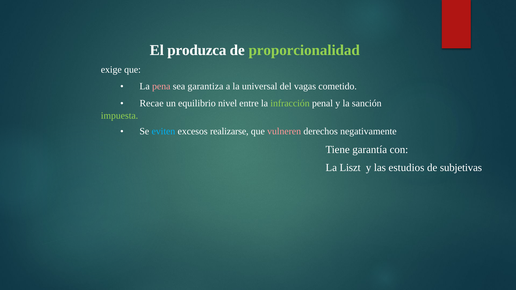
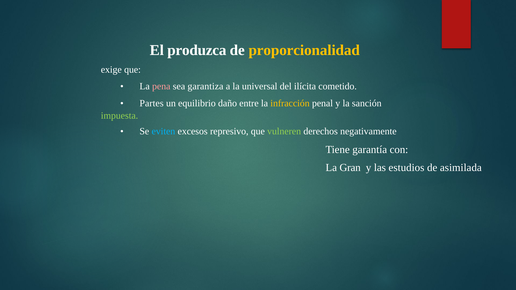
proporcionalidad colour: light green -> yellow (304, 50)
vagas: vagas -> ilícita (305, 87)
Recae: Recae -> Partes (152, 103)
nivel: nivel -> daño (228, 103)
infracción colour: light green -> yellow (290, 103)
realizarse: realizarse -> represivo (229, 132)
vulneren colour: pink -> light green (284, 132)
Liszt: Liszt -> Gran (350, 168)
subjetivas: subjetivas -> asimilada (461, 168)
